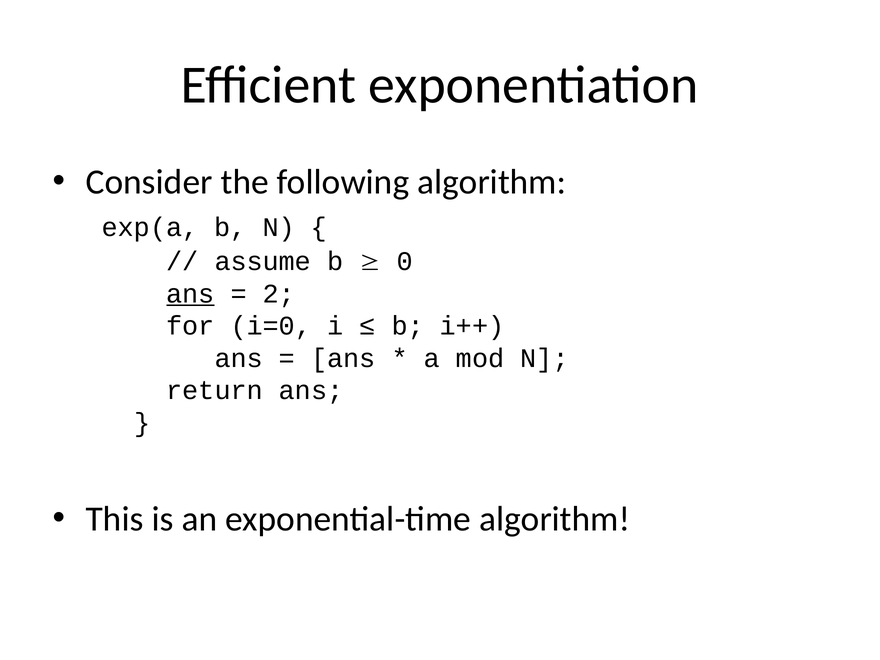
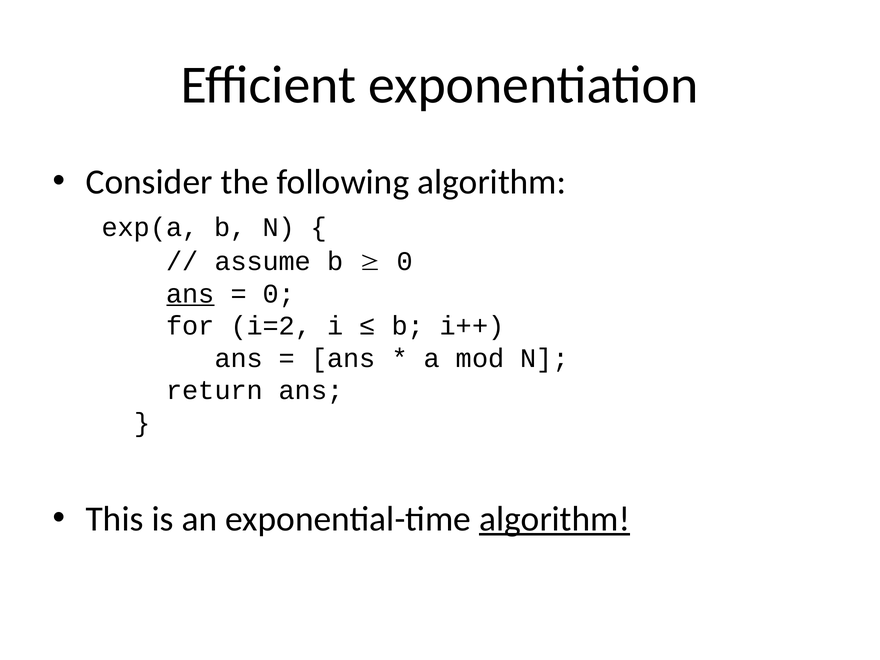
2: 2 -> 0 (279, 294)
i=0: i=0 -> i=2 (271, 326)
algorithm underline: none -> present (555, 519)
